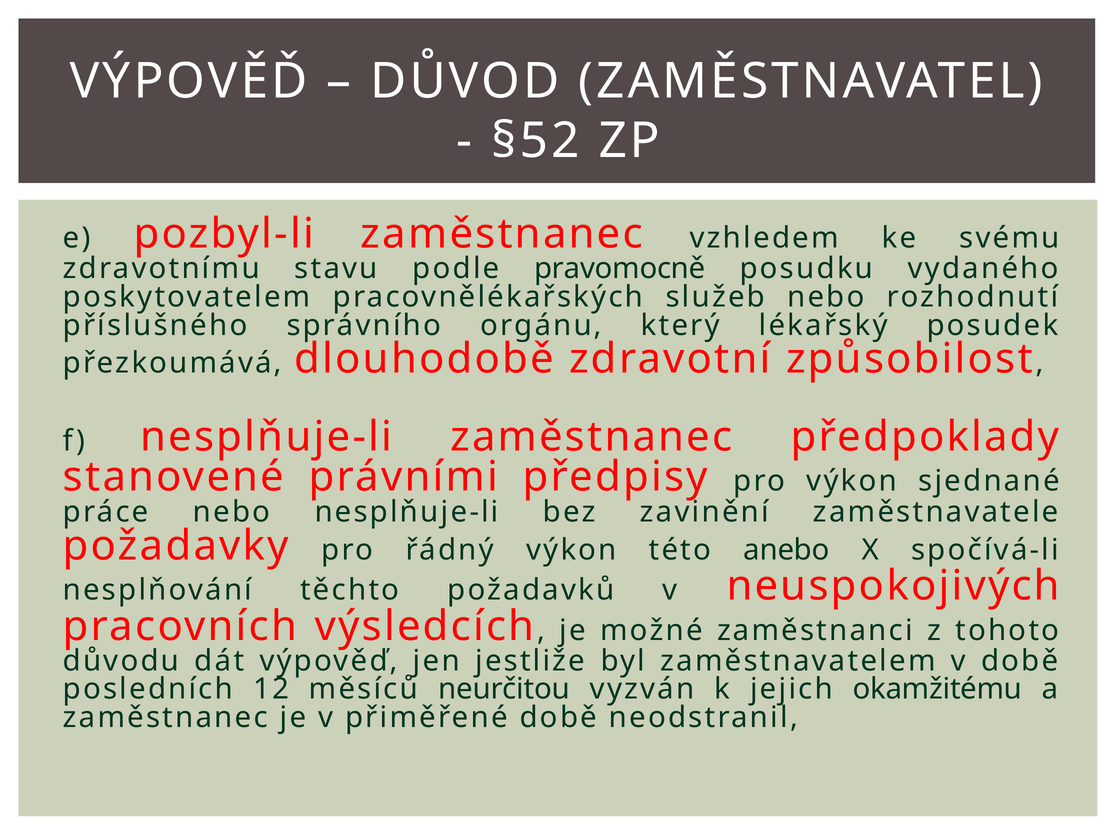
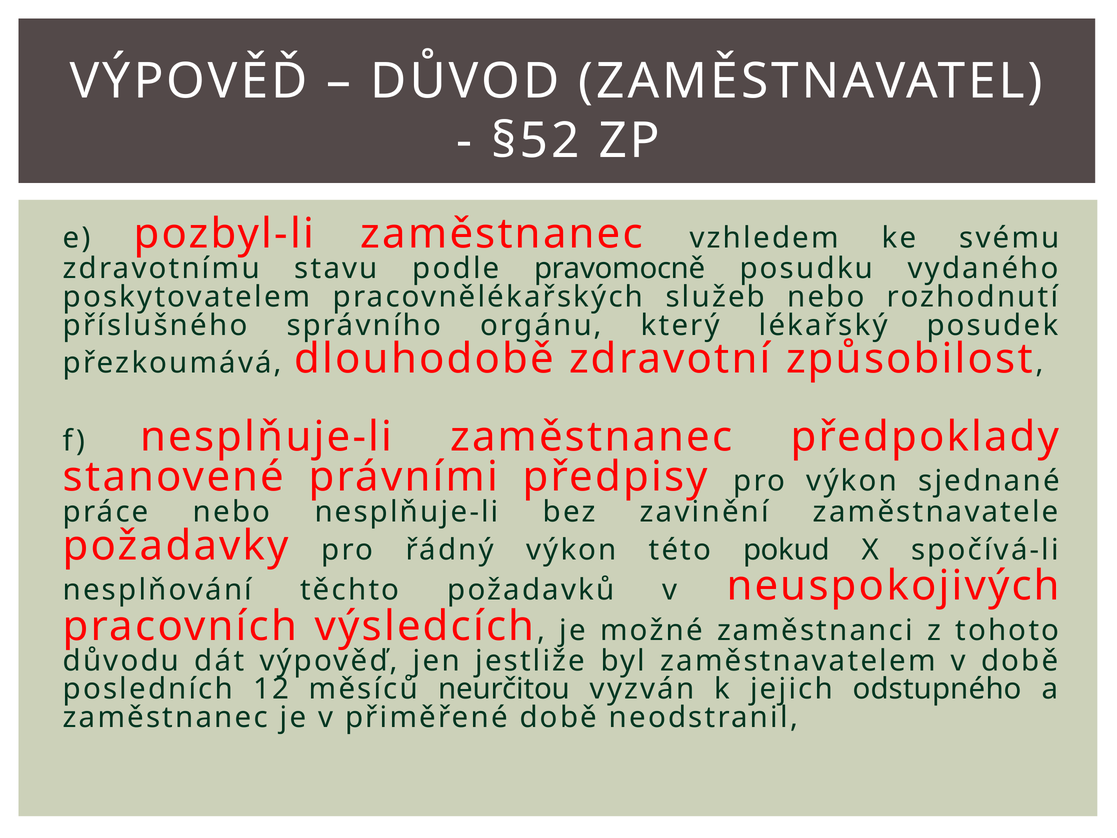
anebo: anebo -> pokud (787, 550)
okamžitému: okamžitému -> odstupného (937, 689)
